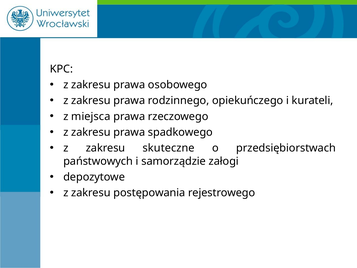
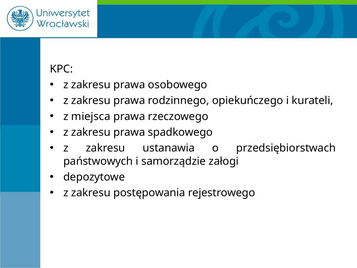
skuteczne: skuteczne -> ustanawia (169, 148)
